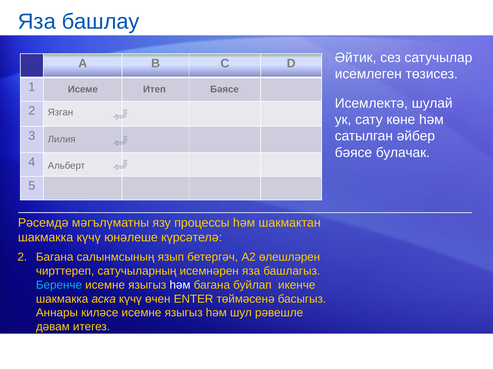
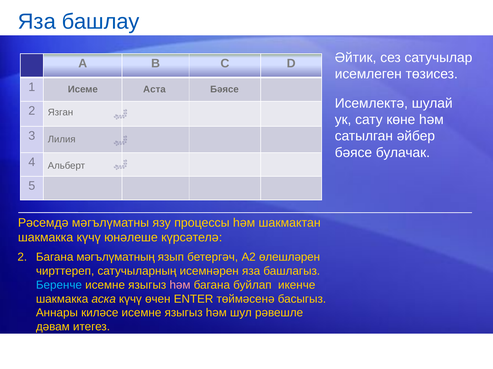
Итеп: Итеп -> Аста (154, 89)
салынмсының: салынмсының -> мәгълүматның (116, 258)
һәм colour: white -> pink (180, 286)
